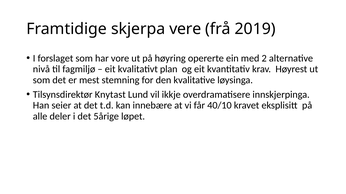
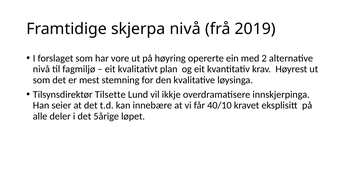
skjerpa vere: vere -> nivå (185, 29)
Knytast: Knytast -> Tilsette (110, 95)
